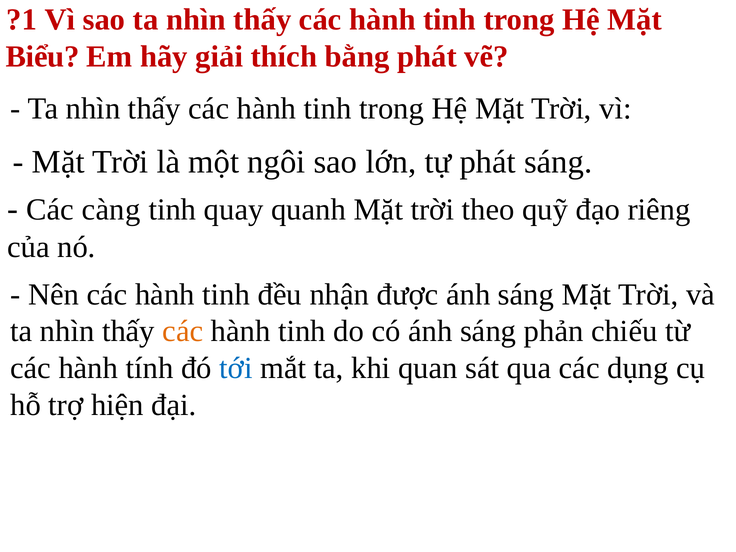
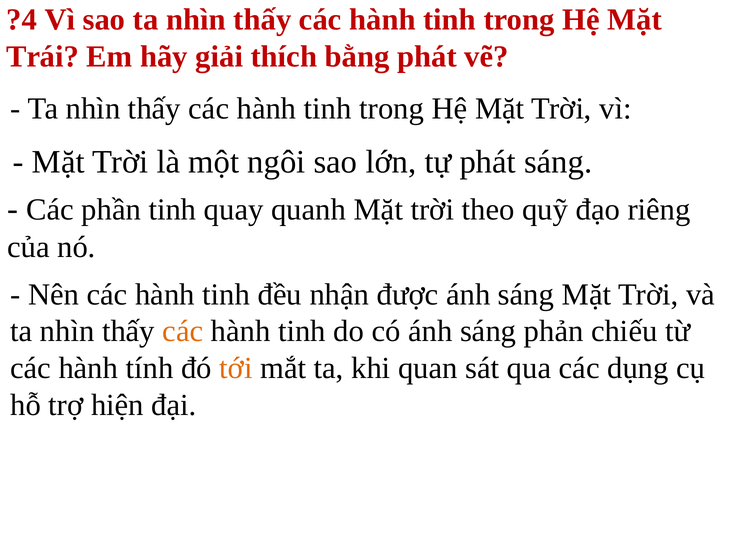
?1: ?1 -> ?4 (22, 20)
Biểu: Biểu -> Trái (43, 57)
càng: càng -> phần (111, 210)
tới colour: blue -> orange (236, 368)
